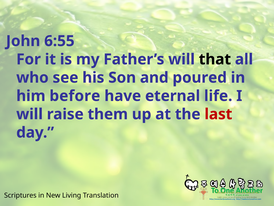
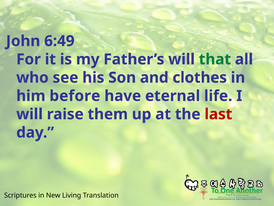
6:55: 6:55 -> 6:49 (59, 41)
that colour: black -> green (215, 59)
poured: poured -> clothes (200, 77)
